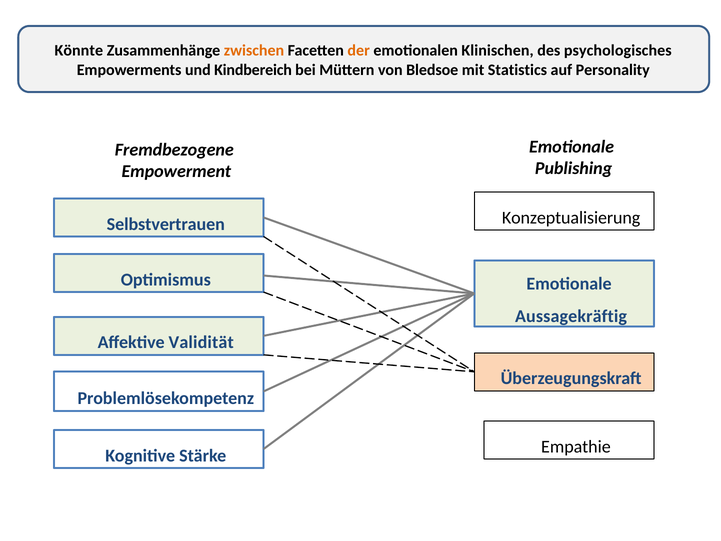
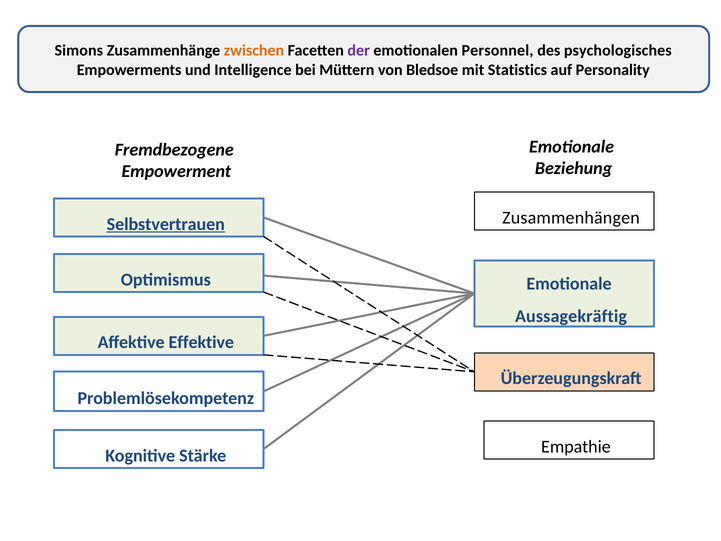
Könnte: Könnte -> Simons (79, 50)
der colour: orange -> purple (359, 50)
Klinischen: Klinischen -> Personnel (498, 50)
Kindbereich: Kindbereich -> Intelligence (253, 70)
Publishing: Publishing -> Beziehung (574, 168)
Konzeptualisierung: Konzeptualisierung -> Zusammenhängen (571, 218)
Selbstvertrauen underline: none -> present (166, 224)
Validität: Validität -> Effektive (201, 342)
